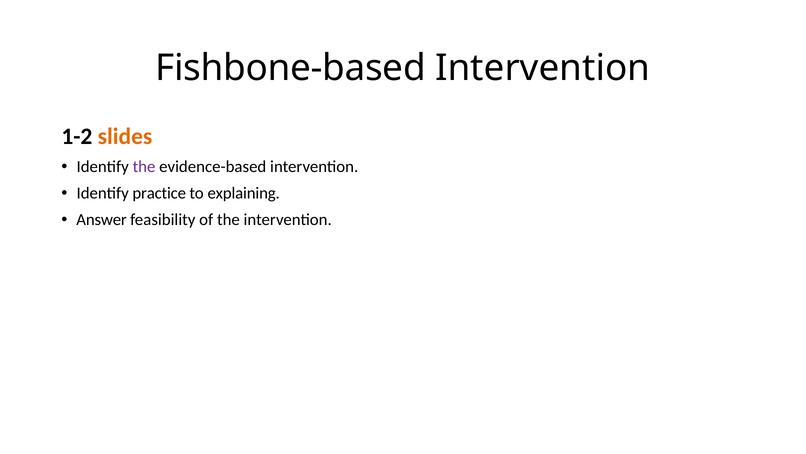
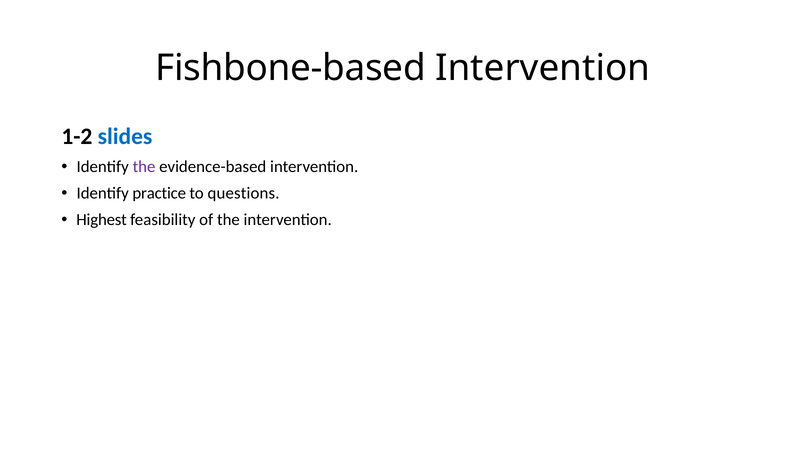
slides colour: orange -> blue (125, 136)
explaining: explaining -> questions (244, 193)
Answer: Answer -> Highest (102, 220)
